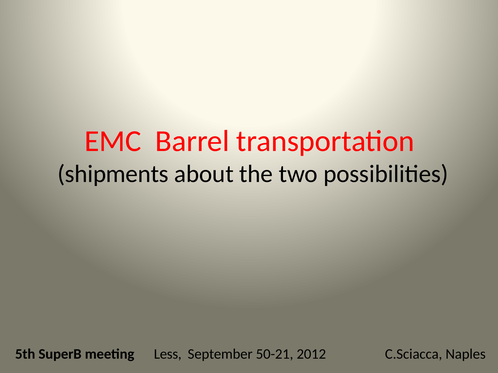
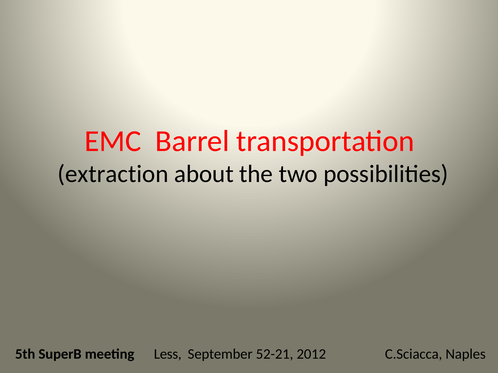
shipments: shipments -> extraction (113, 174)
50-21: 50-21 -> 52-21 (275, 355)
